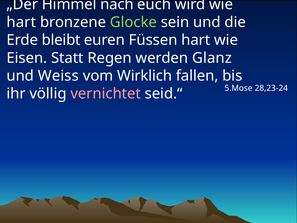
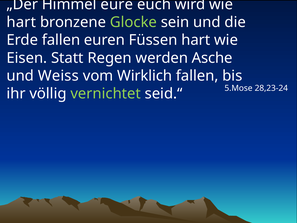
nach: nach -> eure (117, 4)
Erde bleibt: bleibt -> fallen (61, 40)
Glanz: Glanz -> Asche (212, 58)
vernichtet colour: pink -> light green (106, 94)
